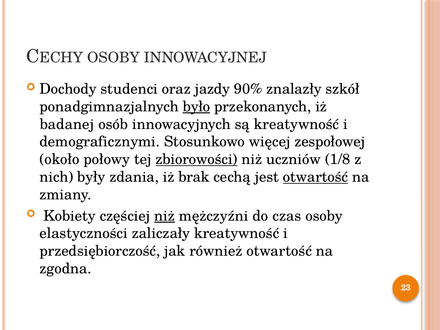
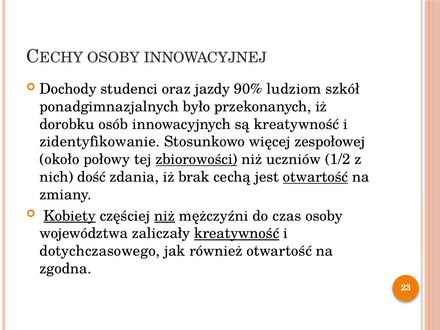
znalazły: znalazły -> ludziom (294, 89)
było underline: present -> none (196, 107)
badanej: badanej -> dorobku (67, 124)
demograficznymi: demograficznymi -> zidentyfikowanie (100, 142)
1/8: 1/8 -> 1/2 (338, 159)
były: były -> dość (91, 177)
Kobiety underline: none -> present (70, 216)
elastyczności: elastyczności -> województwa (84, 233)
kreatywność underline: none -> present (237, 233)
przedsiębiorczość: przedsiębiorczość -> dotychczasowego (100, 251)
